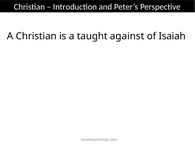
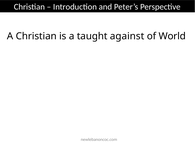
Isaiah: Isaiah -> World (172, 36)
